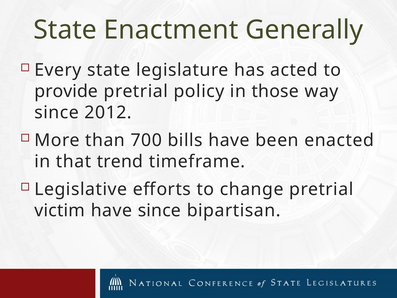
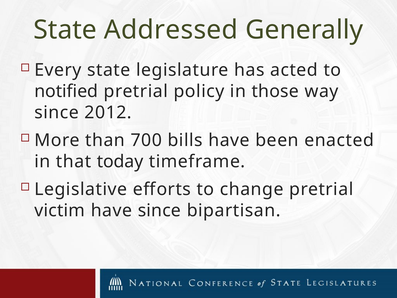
Enactment: Enactment -> Addressed (171, 30)
provide: provide -> notified (66, 91)
trend: trend -> today (120, 161)
